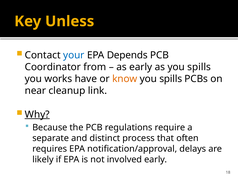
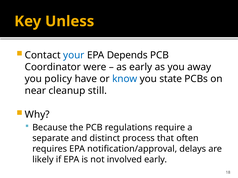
from: from -> were (95, 67)
as you spills: spills -> away (199, 67)
works: works -> policy (58, 79)
know colour: orange -> blue (125, 79)
spills: spills -> state (171, 79)
link: link -> still (97, 91)
Why underline: present -> none (37, 115)
